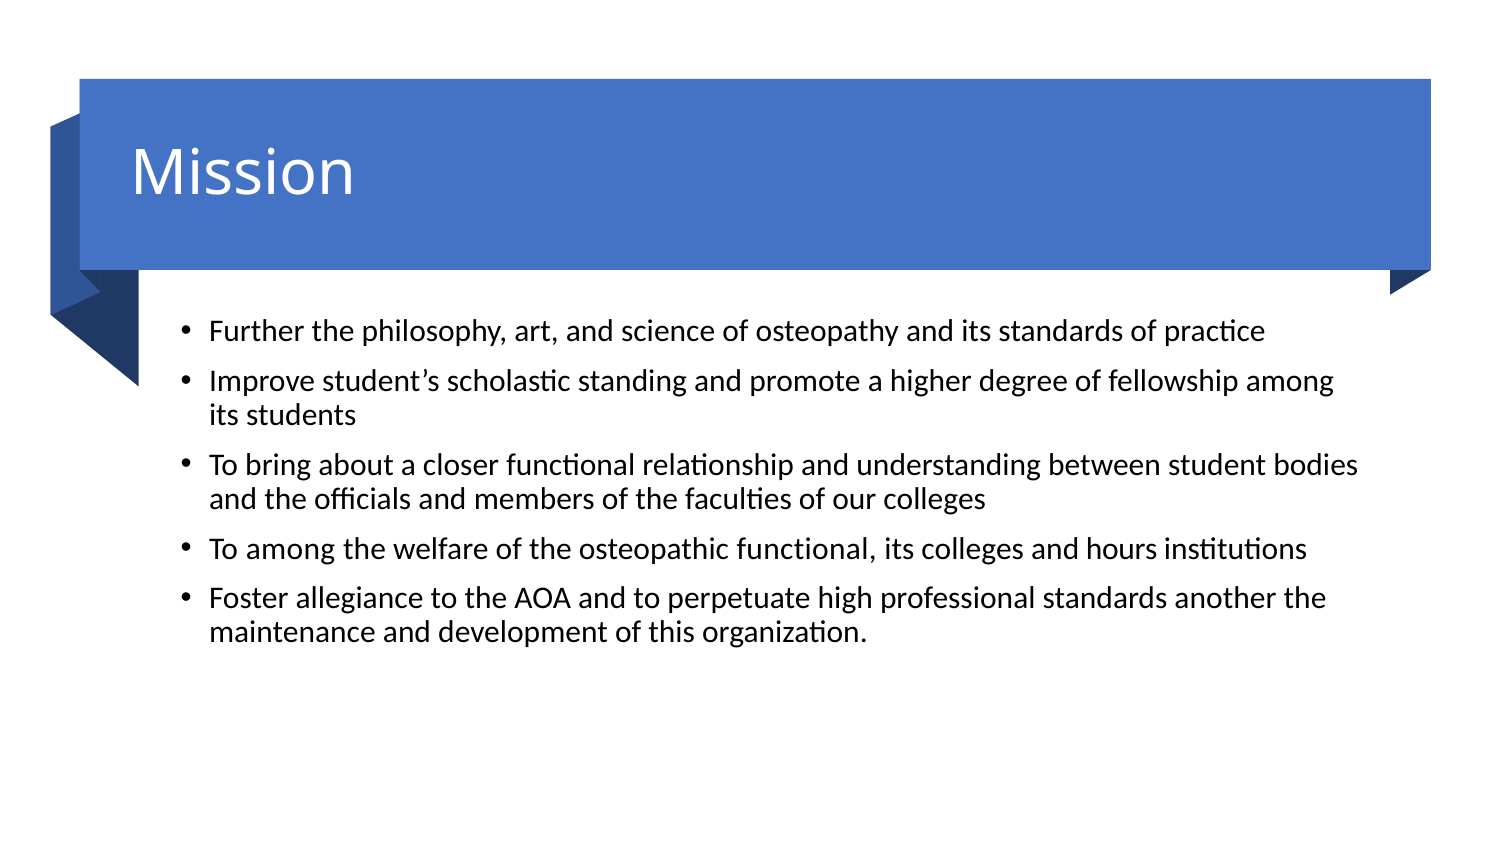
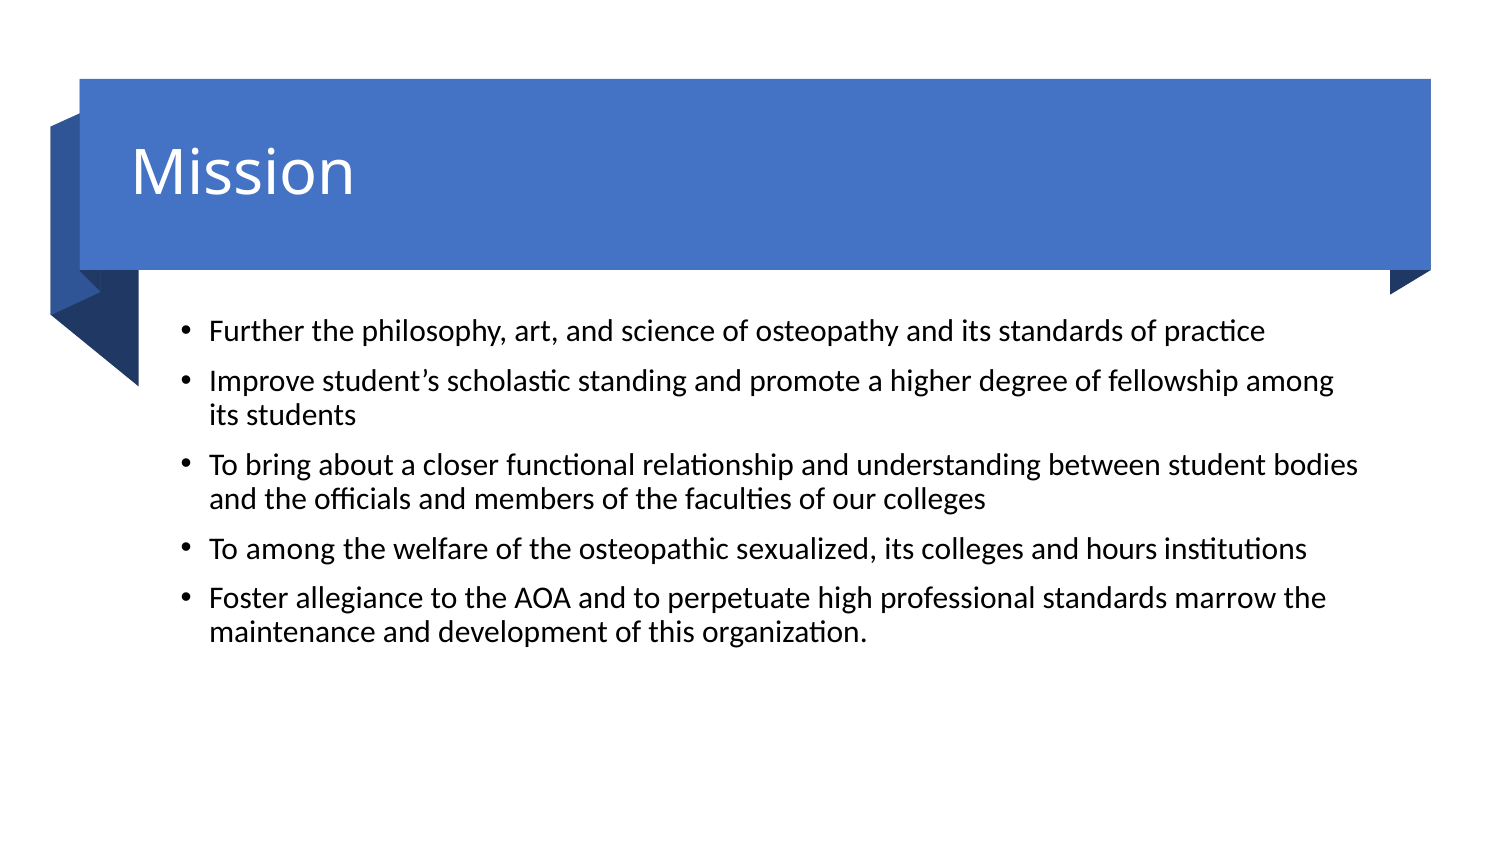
osteopathic functional: functional -> sexualized (807, 548)
another: another -> marrow (1225, 598)
